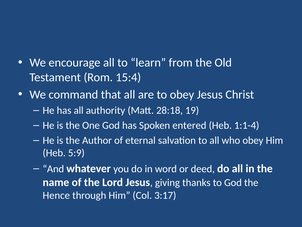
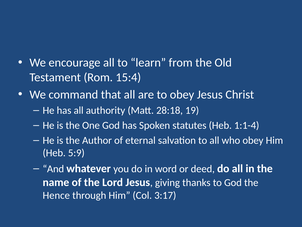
entered: entered -> statutes (189, 125)
